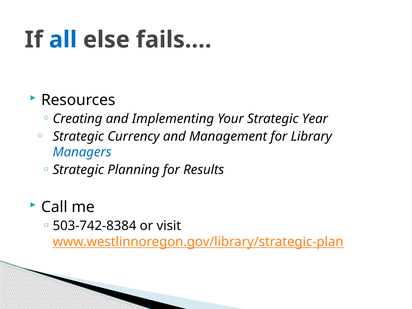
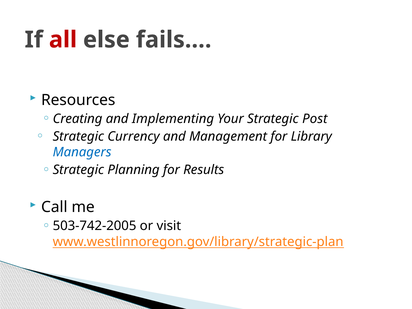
all colour: blue -> red (63, 40)
Year: Year -> Post (315, 119)
503-742-8384: 503-742-8384 -> 503-742-2005 (95, 226)
